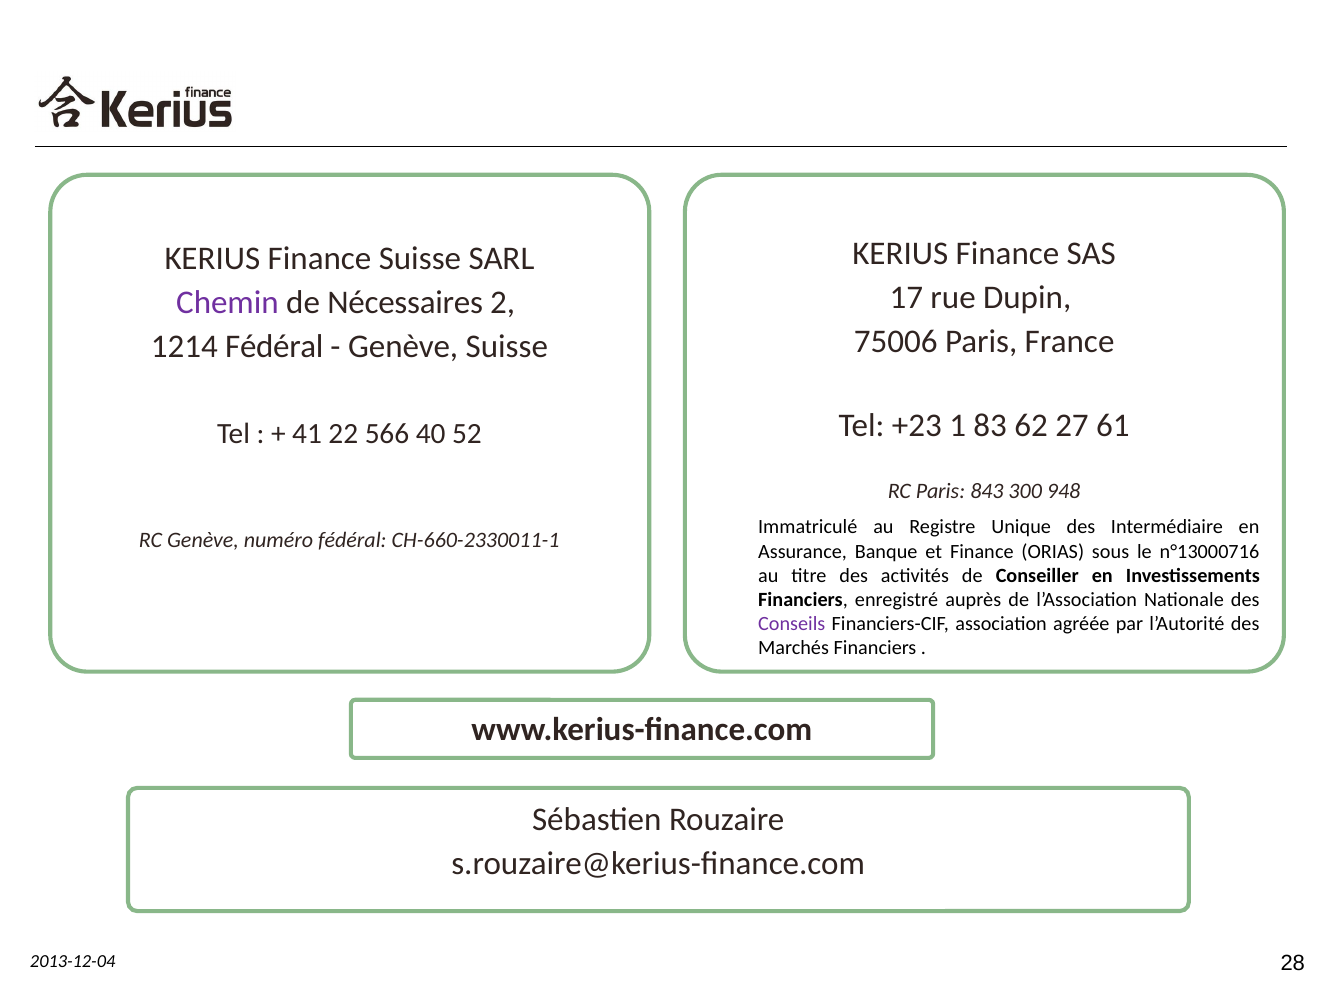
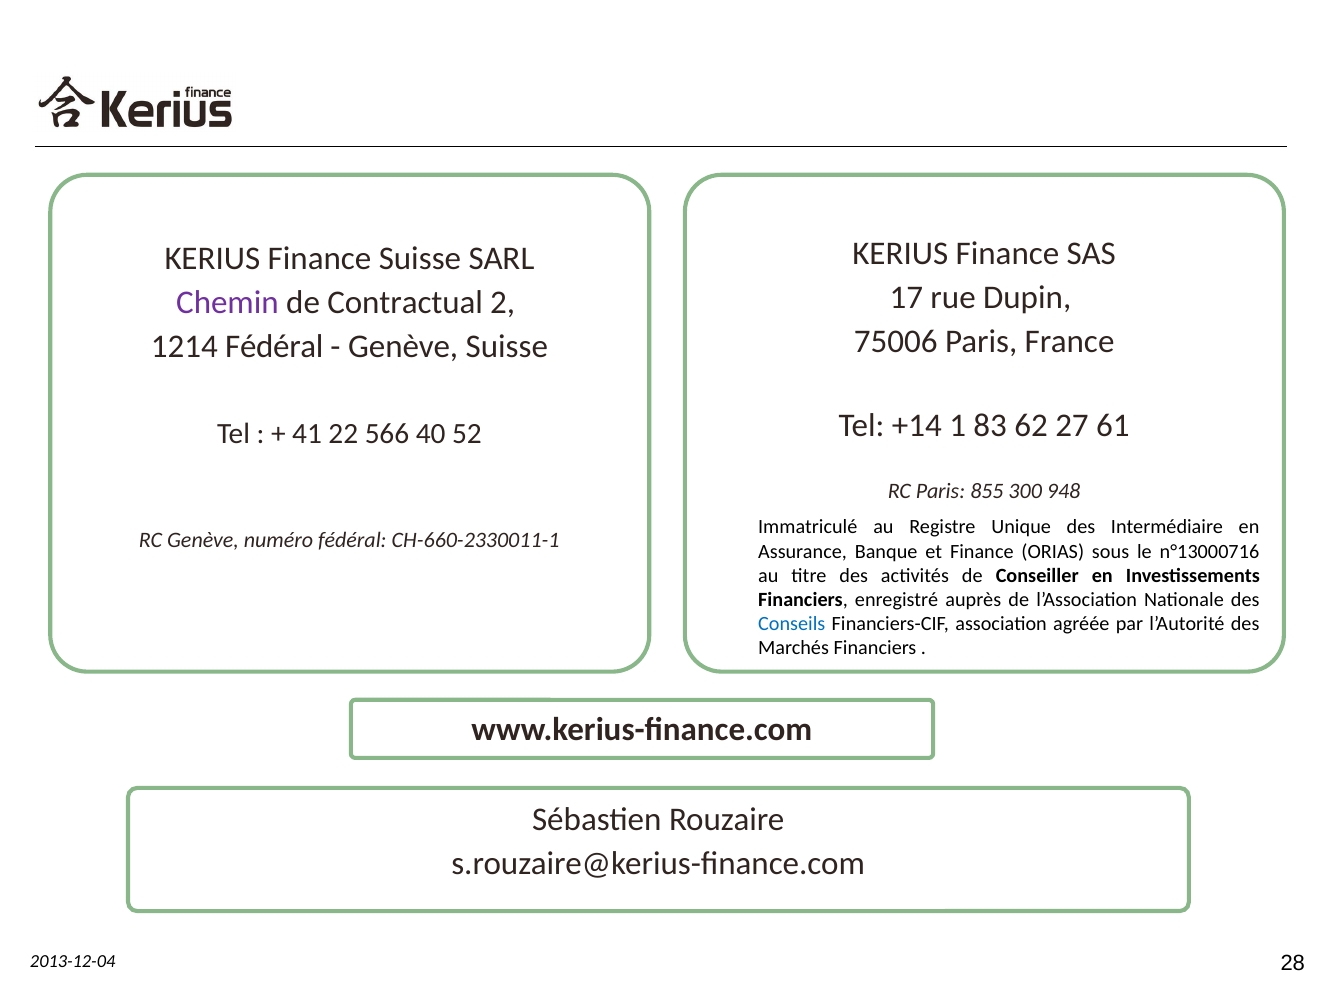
Nécessaires: Nécessaires -> Contractual (405, 302)
+23: +23 -> +14 (917, 426)
843: 843 -> 855 (987, 491)
Conseils colour: purple -> blue (792, 624)
